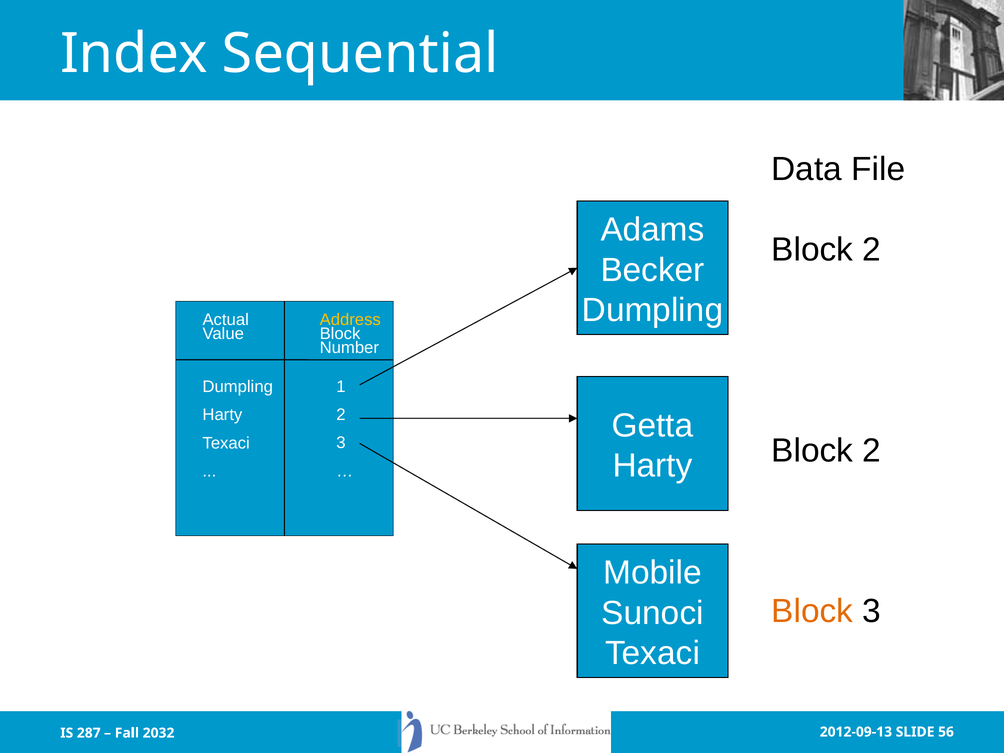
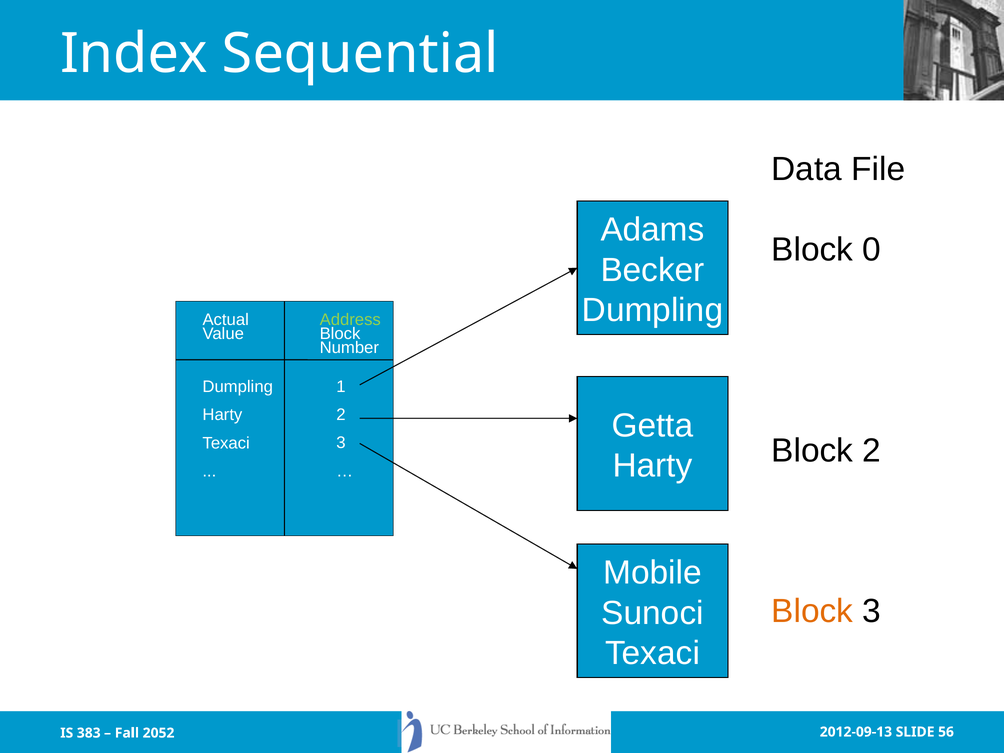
2: 2 -> 0 (872, 250)
Address colour: yellow -> light green (350, 320)
287: 287 -> 383 (89, 733)
2032: 2032 -> 2052 (159, 733)
